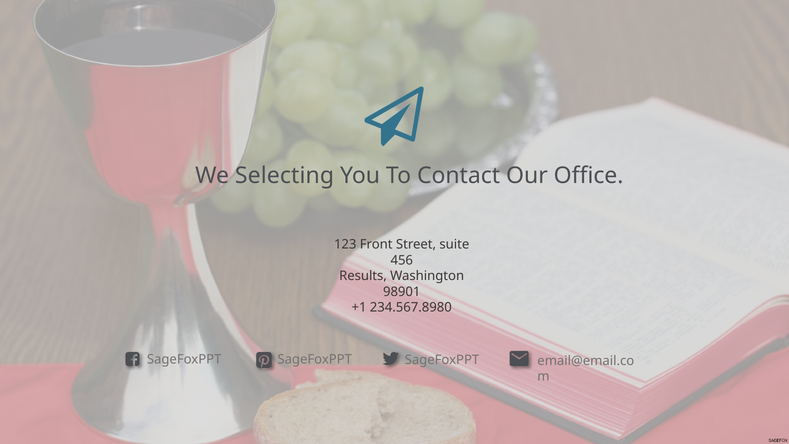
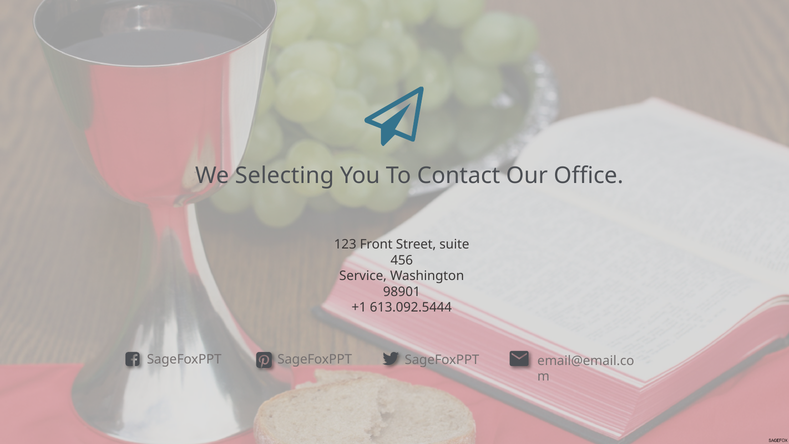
Results: Results -> Service (363, 276)
234.567.8980: 234.567.8980 -> 613.092.5444 (411, 307)
